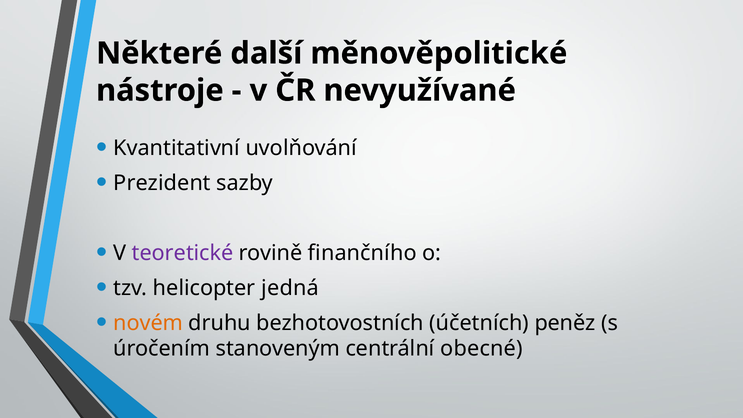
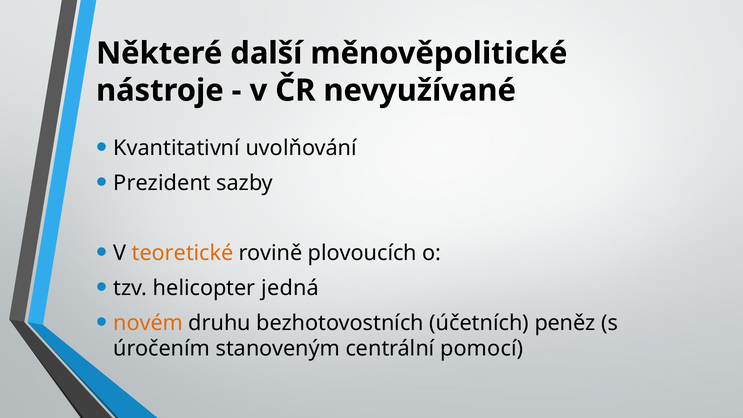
teoretické colour: purple -> orange (183, 253)
finančního: finančního -> plovoucích (362, 253)
obecné: obecné -> pomocí (482, 349)
